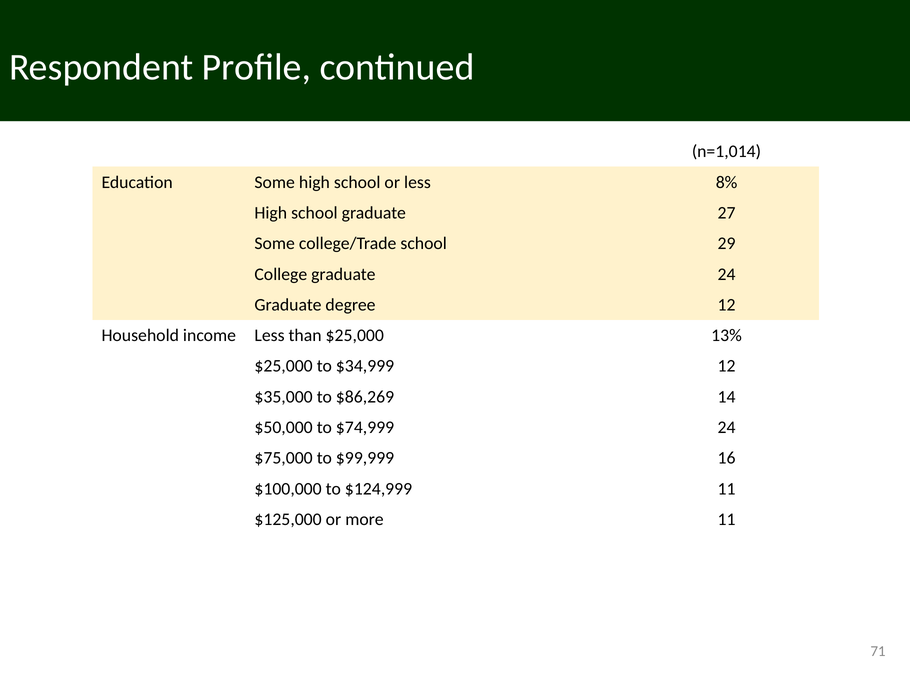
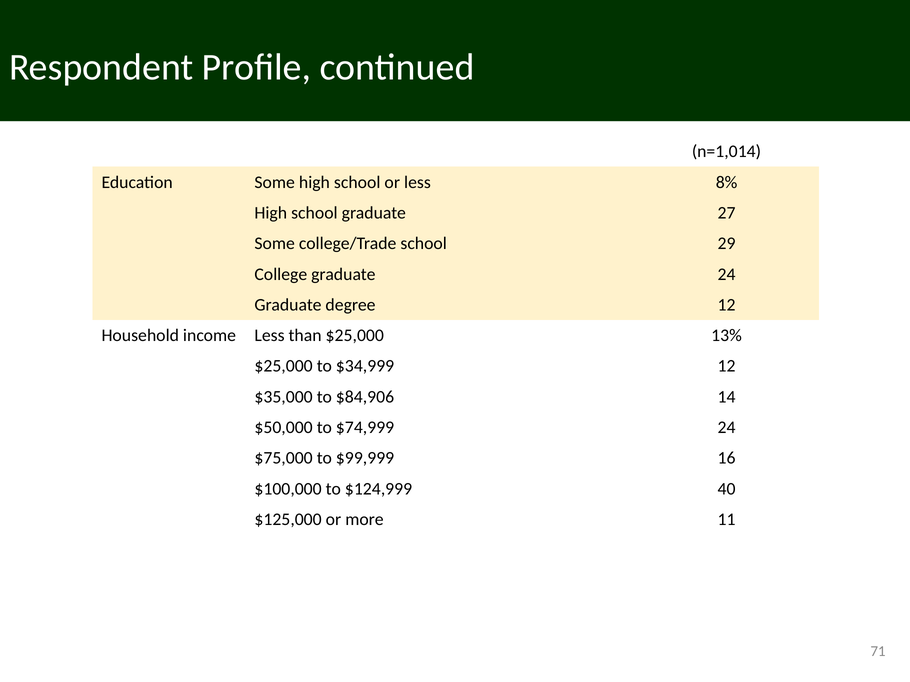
$86,269: $86,269 -> $84,906 (365, 397)
$124,999 11: 11 -> 40 (727, 489)
